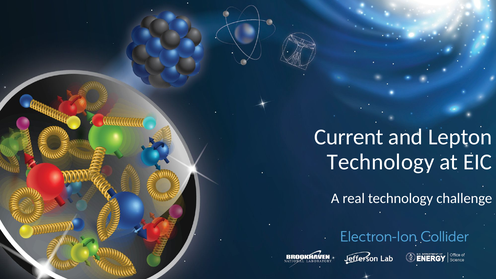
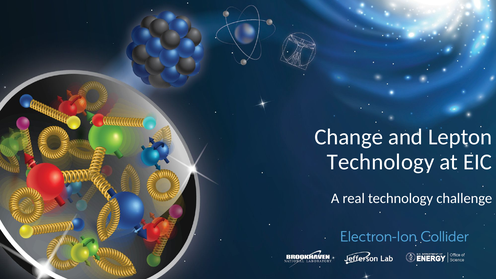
Current: Current -> Change (349, 137)
